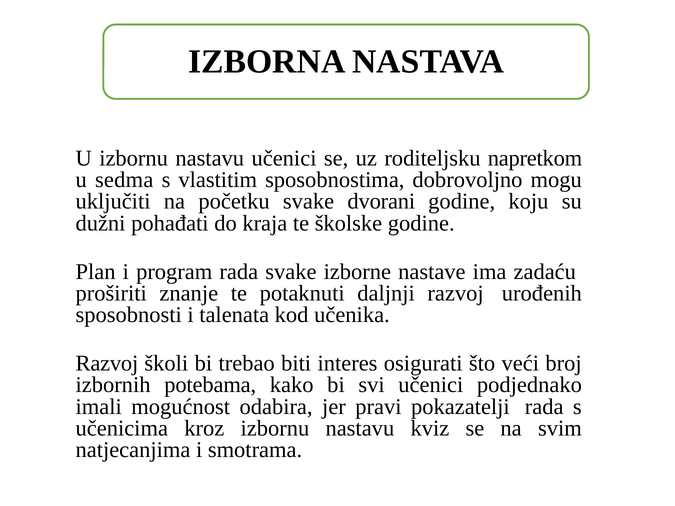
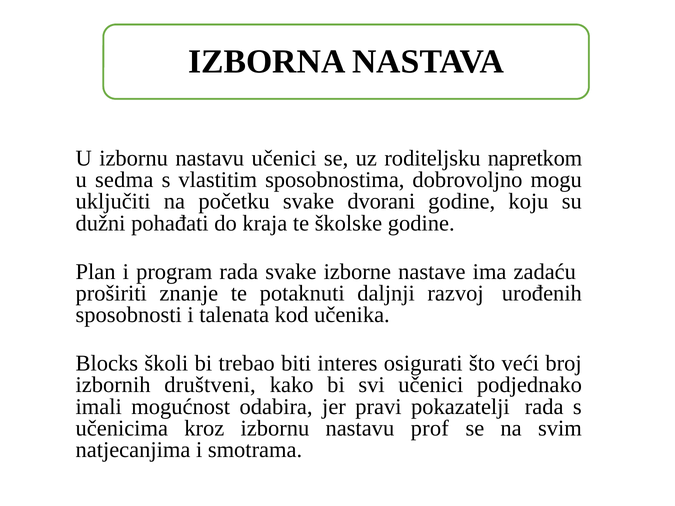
Razvoj: Razvoj -> Blocks (107, 364)
potebama: potebama -> društveni (210, 385)
kviz: kviz -> prof (430, 428)
